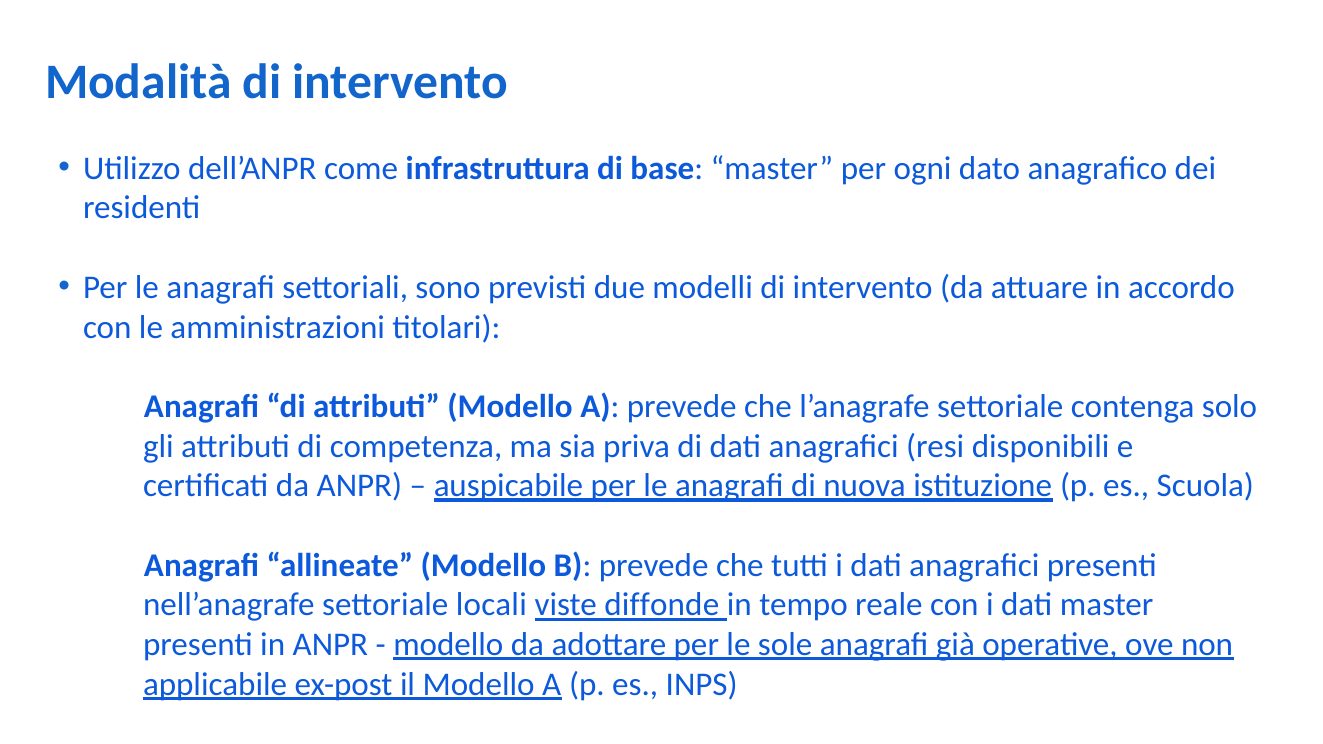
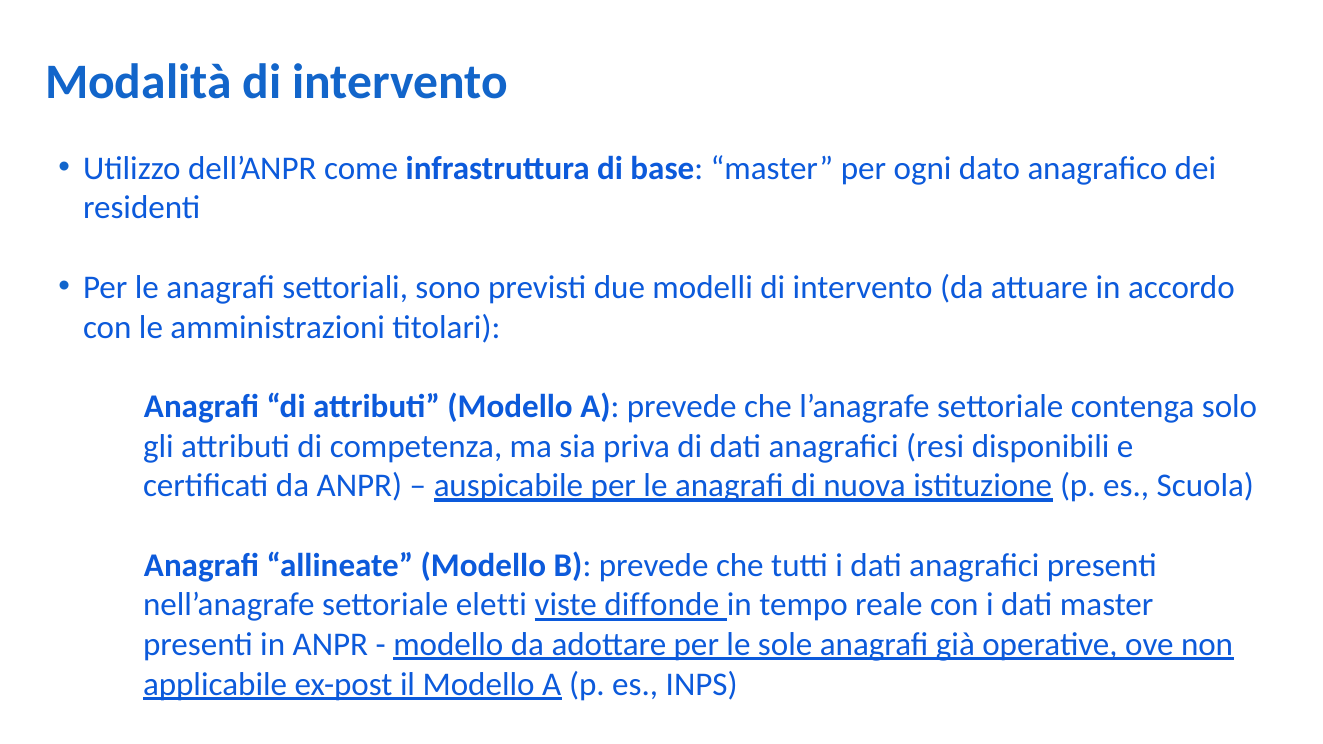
locali: locali -> eletti (491, 605)
